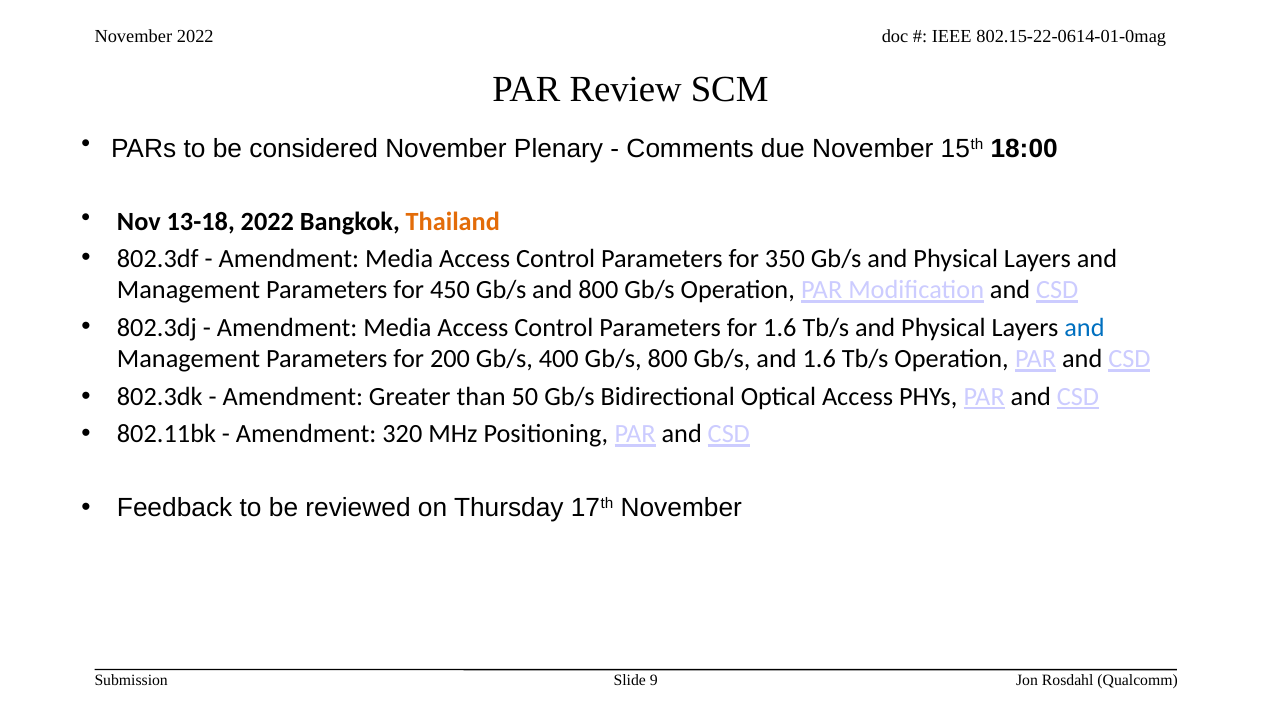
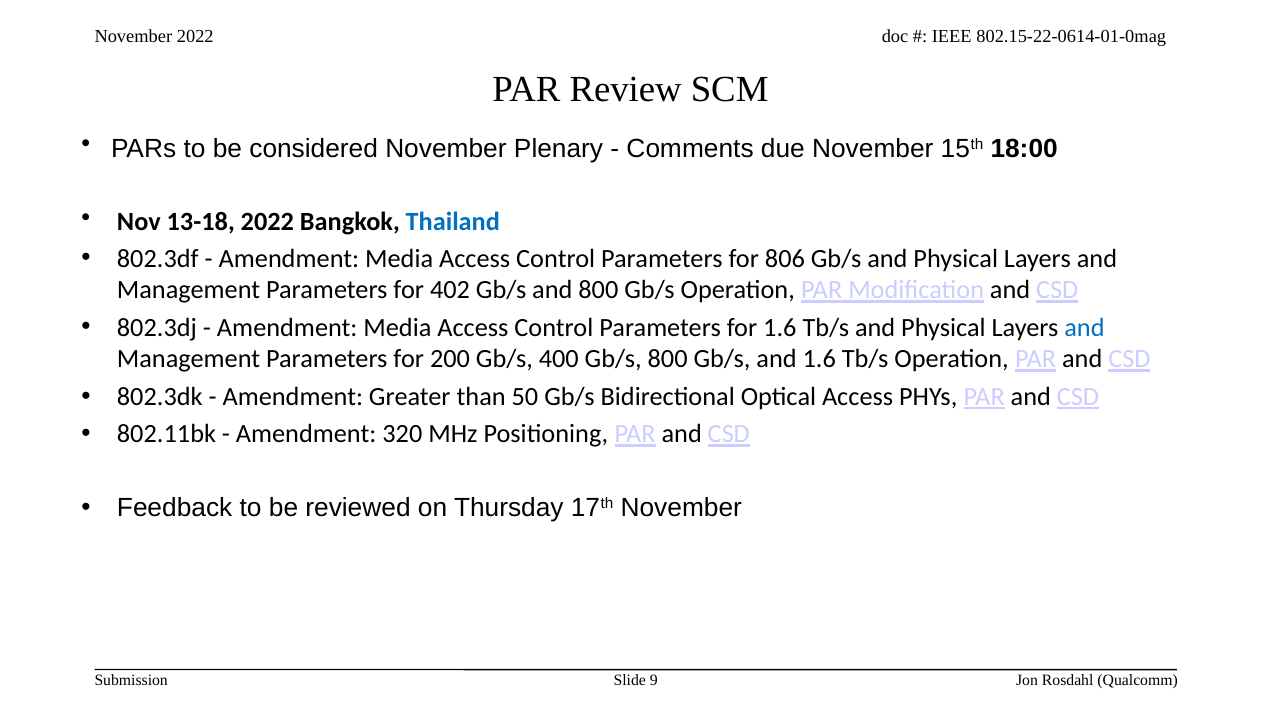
Thailand colour: orange -> blue (453, 222)
350: 350 -> 806 (785, 259)
450: 450 -> 402 (450, 290)
